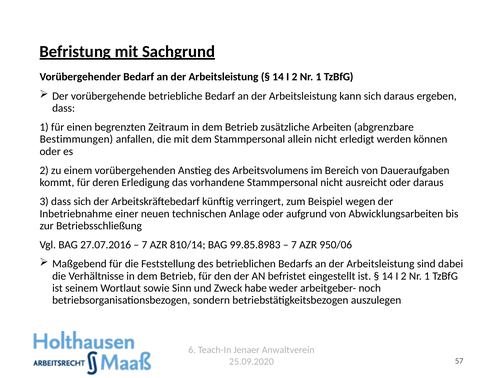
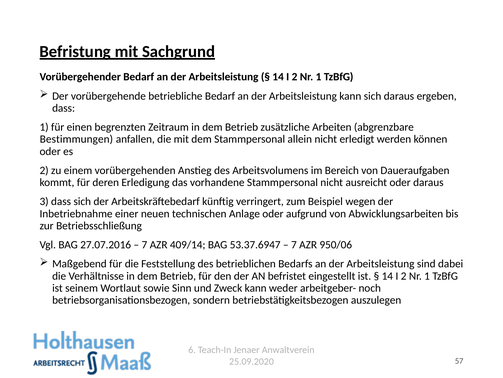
810/14: 810/14 -> 409/14 (188, 244)
99.85.8983: 99.85.8983 -> 53.37.6947 (255, 244)
Zweck habe: habe -> kann (256, 288)
